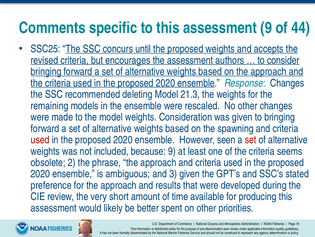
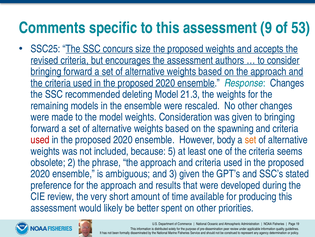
44: 44 -> 53 (301, 28)
until: until -> size (143, 49)
seen: seen -> body (226, 139)
set colour: red -> orange (251, 139)
because 9: 9 -> 5 (172, 151)
